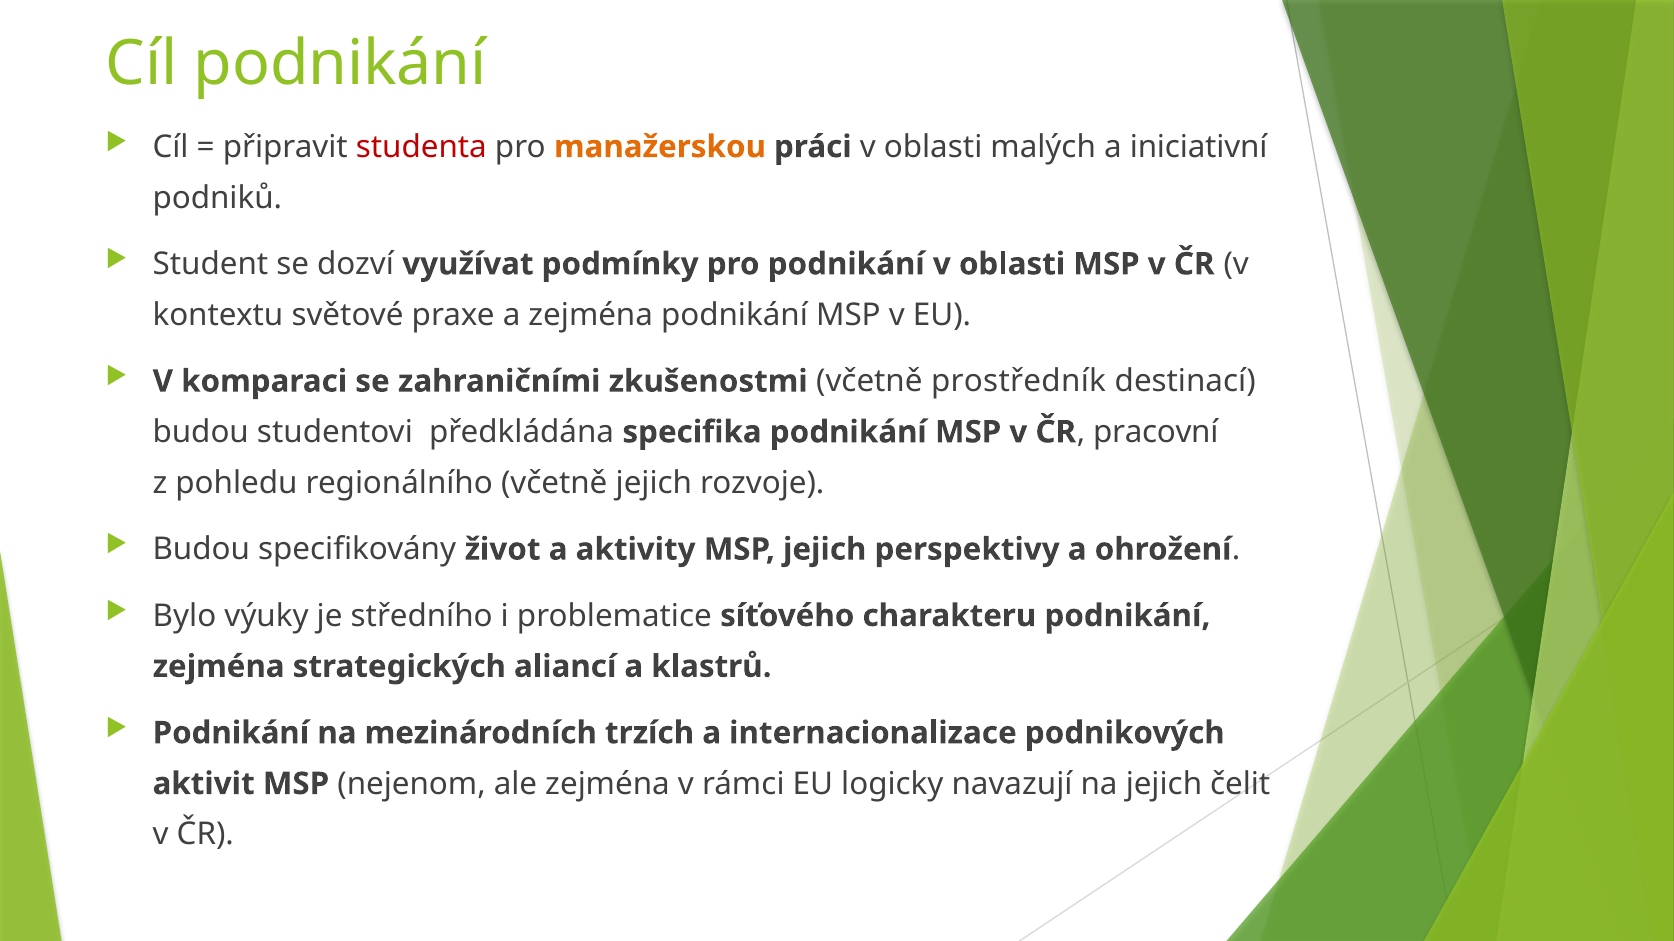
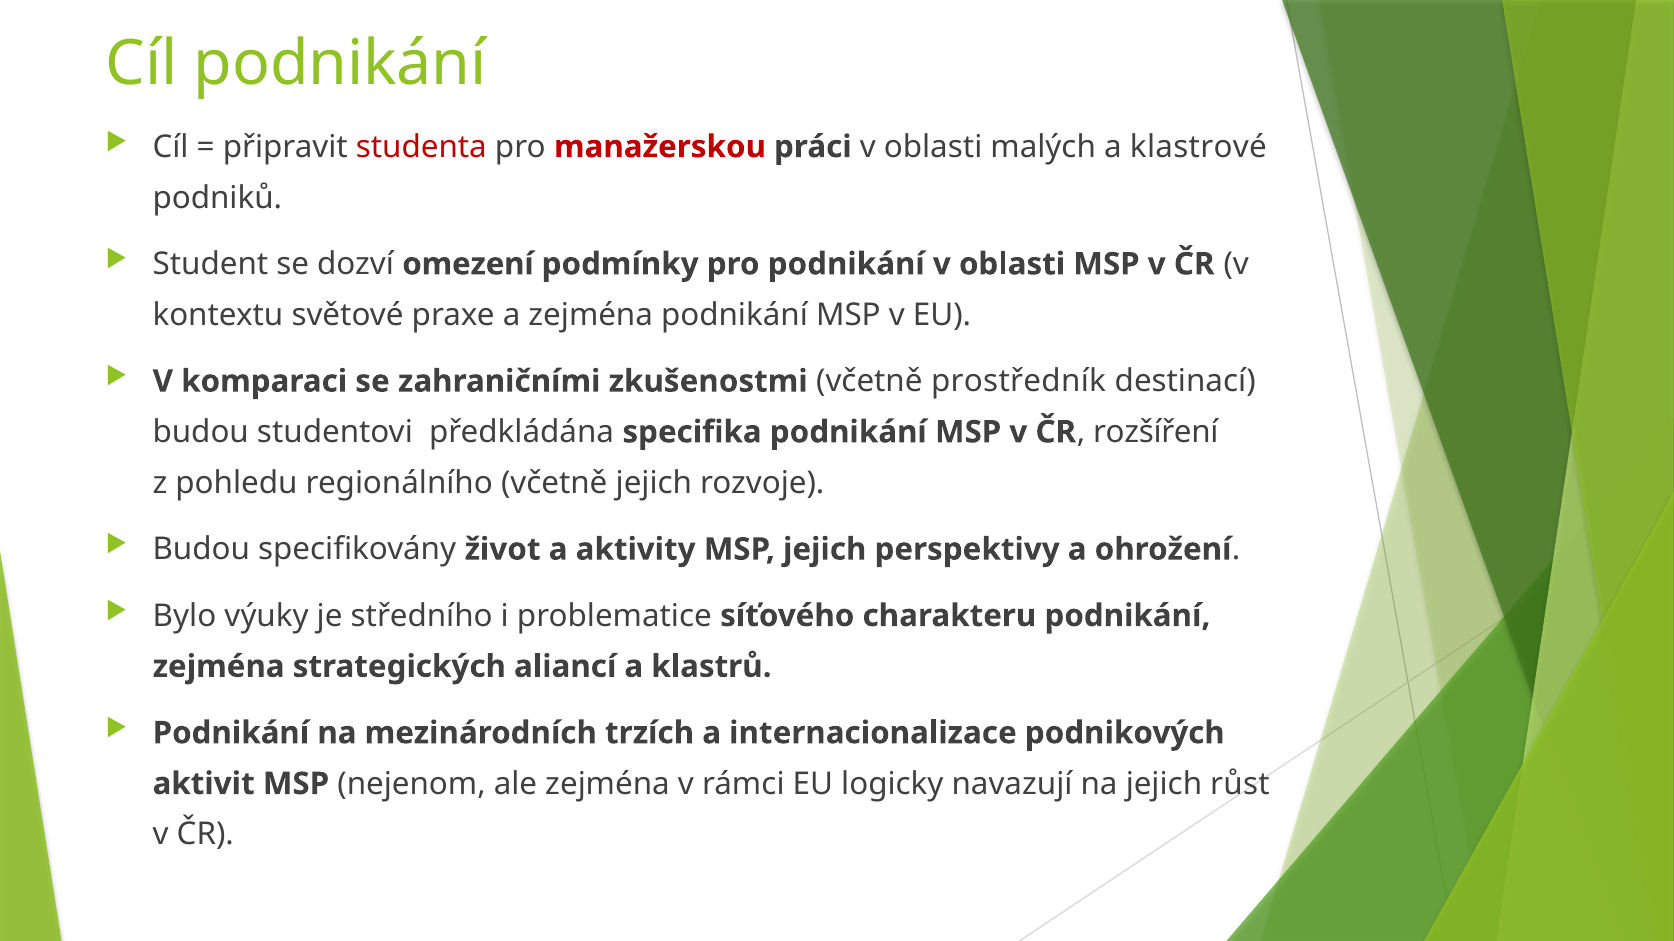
manažerskou colour: orange -> red (660, 147)
iniciativní: iniciativní -> klastrové (1198, 147)
využívat: využívat -> omezení (468, 264)
pracovní: pracovní -> rozšíření (1156, 432)
čelit: čelit -> růst (1240, 784)
